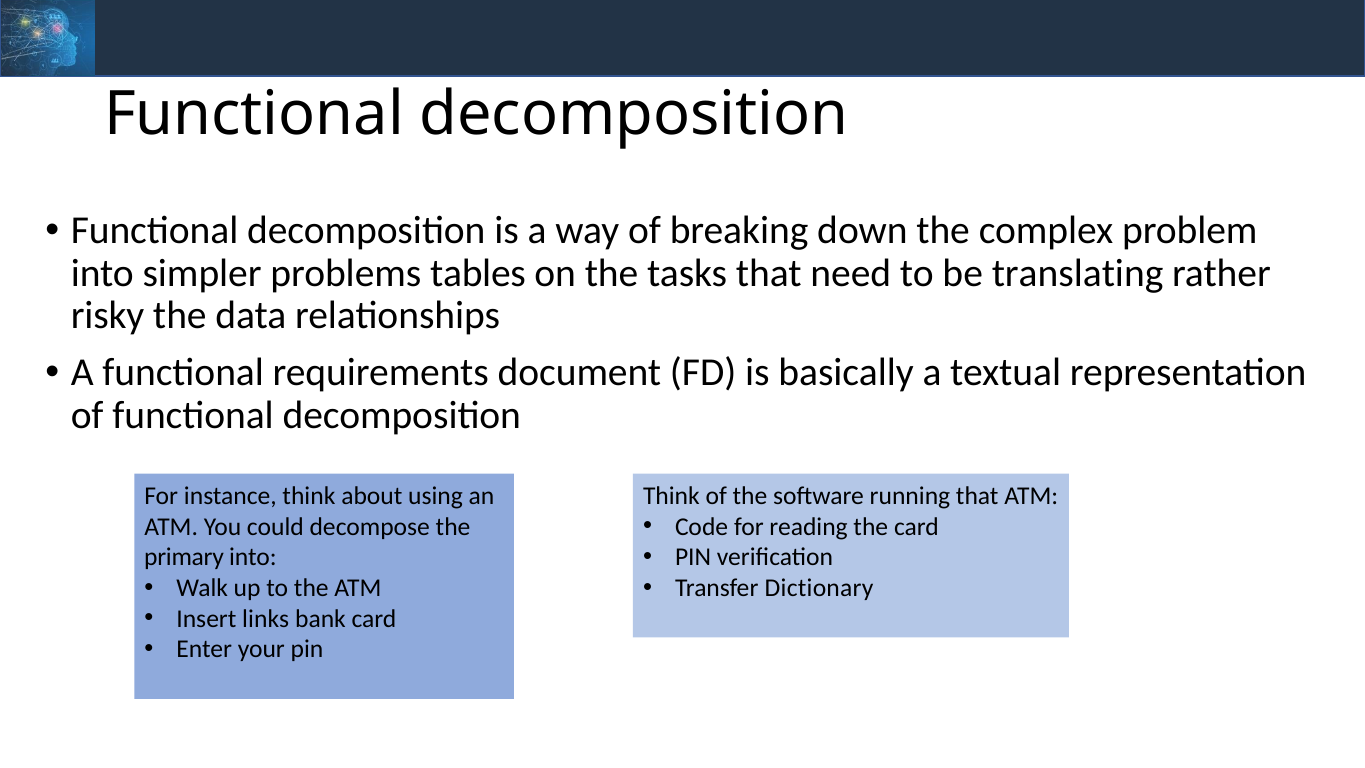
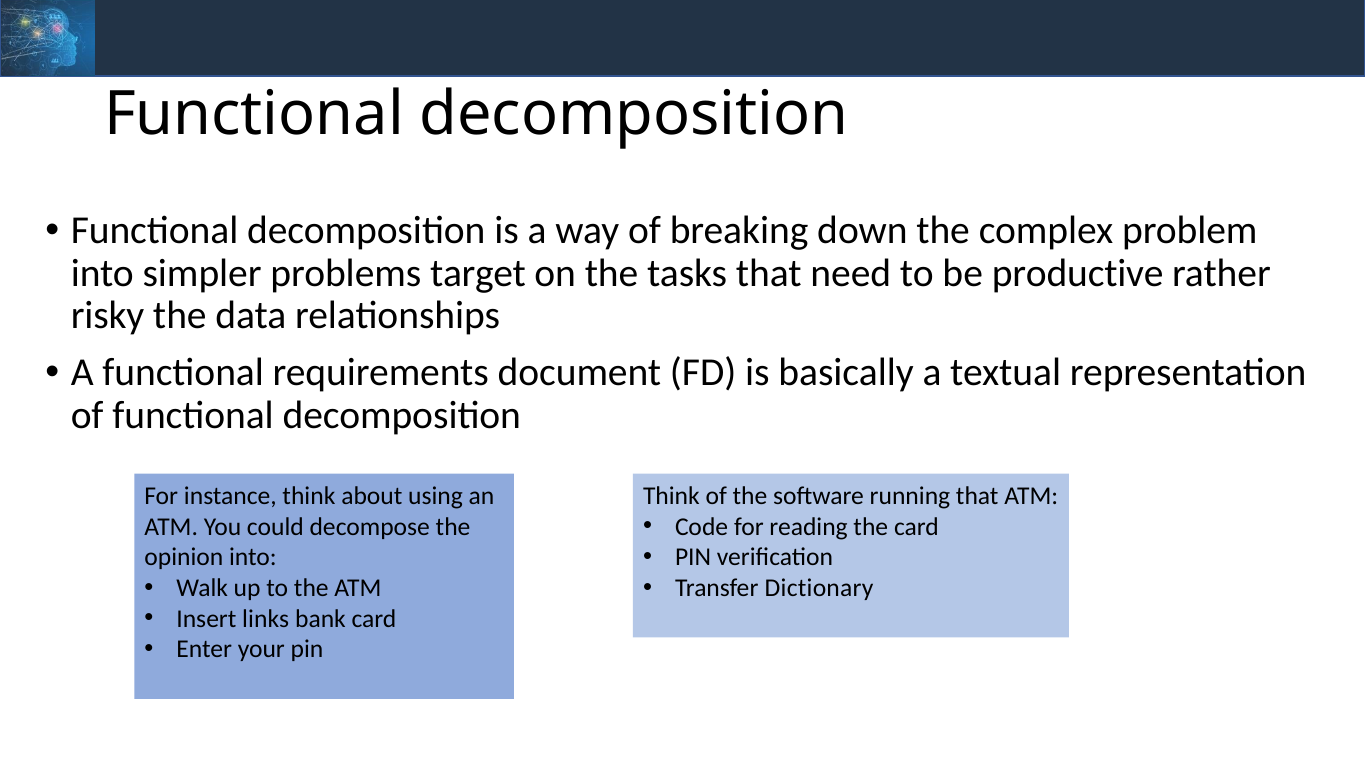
tables: tables -> target (478, 273)
translating: translating -> productive (1078, 273)
primary: primary -> opinion (184, 557)
